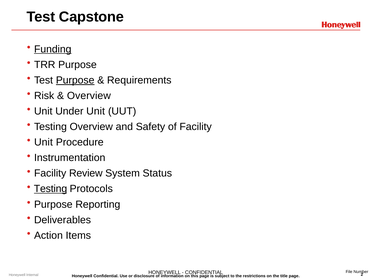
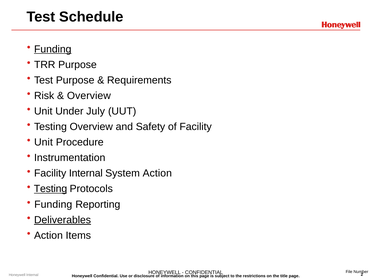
Capstone: Capstone -> Schedule (91, 17)
Purpose underline: present -> none (75, 80)
Under Unit: Unit -> July (96, 111)
Facility Review: Review -> Internal (86, 173)
System Status: Status -> Action (157, 173)
Purpose: Purpose -> Funding (53, 204)
Deliverables underline: none -> present (63, 220)
